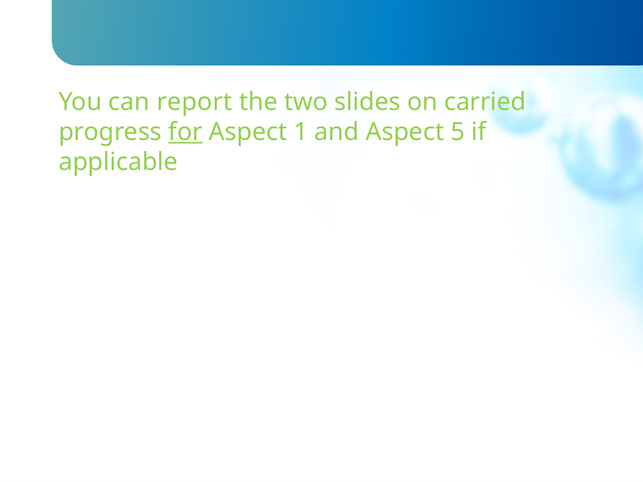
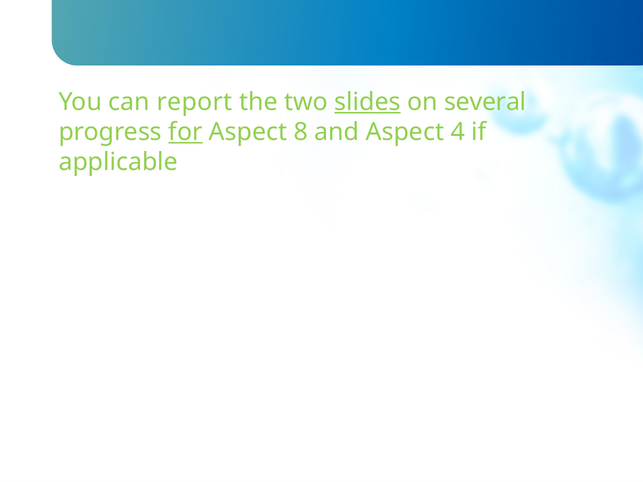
slides underline: none -> present (368, 102)
carried: carried -> several (485, 102)
1: 1 -> 8 (301, 132)
5: 5 -> 4 (458, 132)
